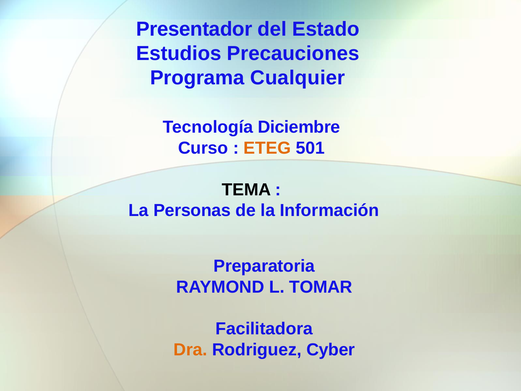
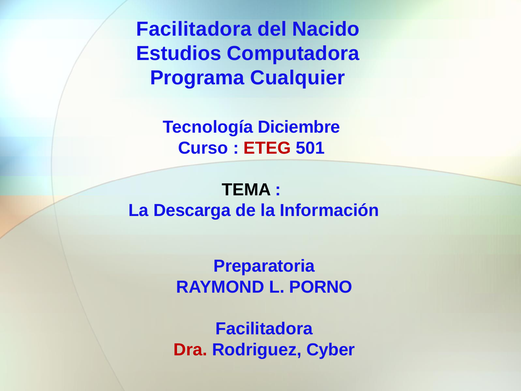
Presentador: Presentador -> Facilitadora (194, 29)
Estado: Estado -> Nacido (326, 29)
Precauciones: Precauciones -> Computadora (293, 54)
ETEG colour: orange -> red (267, 148)
Personas: Personas -> Descarga (192, 210)
TOMAR: TOMAR -> PORNO (321, 287)
Dra colour: orange -> red (190, 349)
